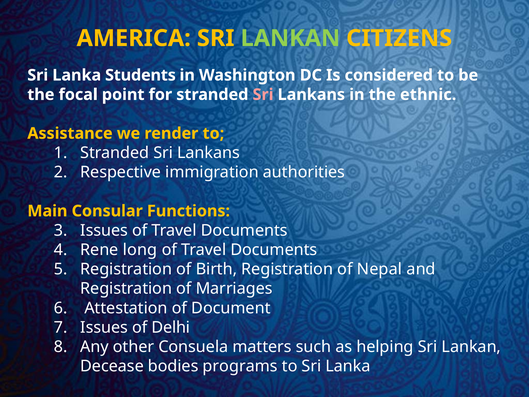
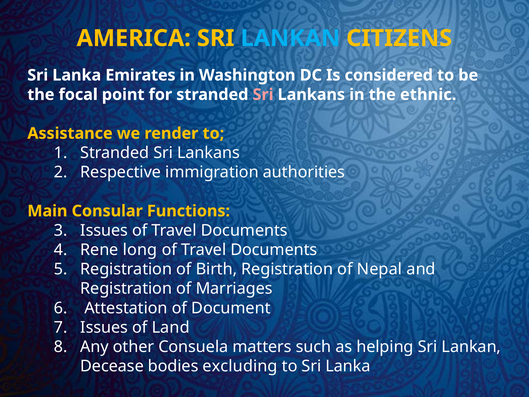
LANKAN colour: light green -> light blue (290, 38)
Students: Students -> Emirates (140, 75)
Delhi: Delhi -> Land (171, 327)
programs: programs -> excluding (240, 366)
